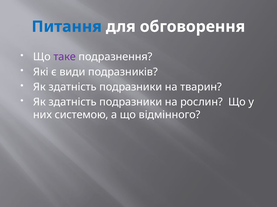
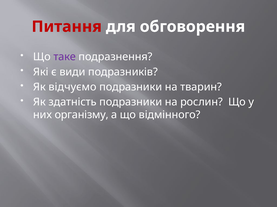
Питання colour: blue -> red (67, 27)
здатність: здатність -> відчуємо (72, 87)
системою: системою -> організму (82, 115)
